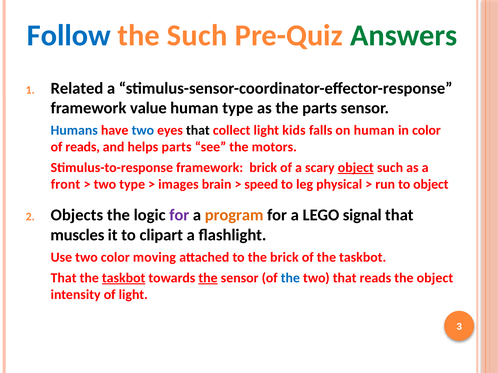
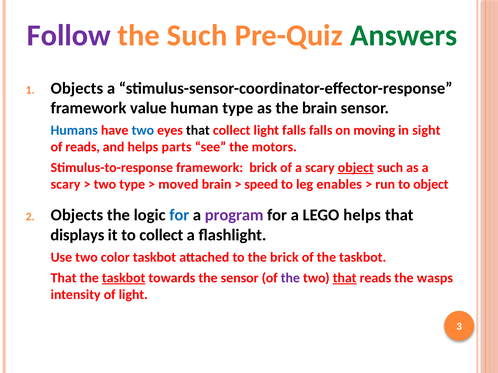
Follow colour: blue -> purple (69, 35)
Related: Related -> Objects (77, 88)
the parts: parts -> brain (320, 108)
light kids: kids -> falls (294, 130)
on human: human -> moving (374, 130)
in color: color -> sight (426, 130)
front: front -> scary (66, 184)
images: images -> moved (178, 184)
physical: physical -> enables (339, 184)
for colour: purple -> blue (179, 215)
program colour: orange -> purple (234, 215)
LEGO signal: signal -> helps (362, 215)
muscles: muscles -> displays (77, 235)
to clipart: clipart -> collect (161, 235)
color moving: moving -> taskbot (154, 257)
the underline: present -> none (208, 278)
the colour: blue -> purple (290, 278)
that underline: none -> present (345, 278)
the object: object -> wasps (435, 278)
